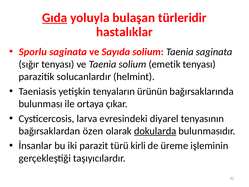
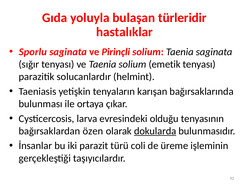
Gıda underline: present -> none (55, 18)
Sayıda: Sayıda -> Pirinçli (116, 52)
ürünün: ürünün -> karışan (152, 91)
diyarel: diyarel -> olduğu (164, 118)
kirli: kirli -> coli (138, 146)
